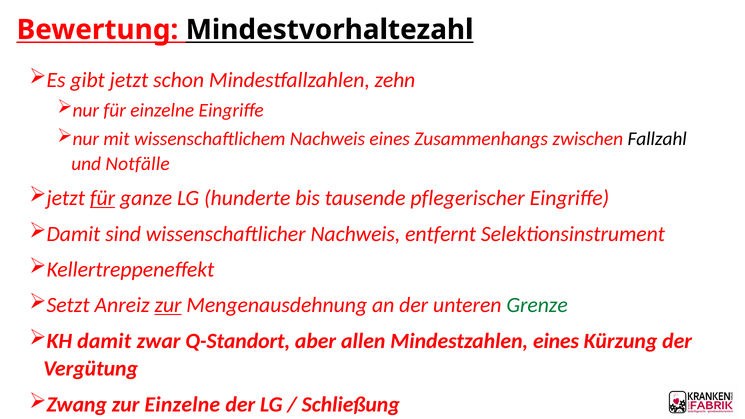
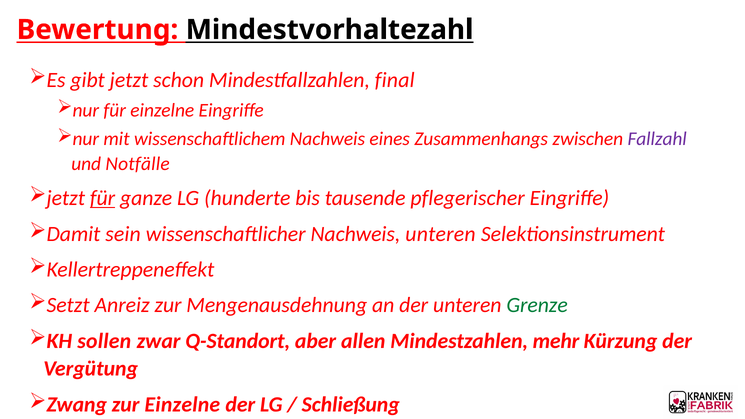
zehn: zehn -> final (395, 80)
Fallzahl colour: black -> purple (657, 139)
sind: sind -> sein (123, 234)
Nachweis entfernt: entfernt -> unteren (440, 234)
zur underline: present -> none (168, 305)
KH damit: damit -> sollen (104, 341)
Mindestzahlen eines: eines -> mehr (556, 341)
